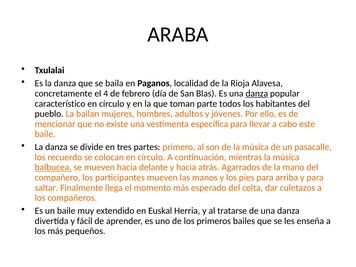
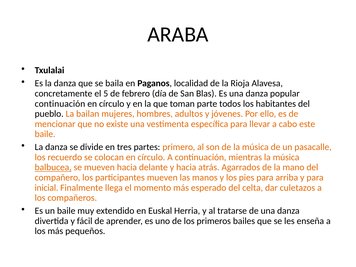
4: 4 -> 5 (106, 94)
danza underline: present -> none (257, 94)
característico: característico -> continuación (60, 104)
saltar: saltar -> inicial (46, 188)
